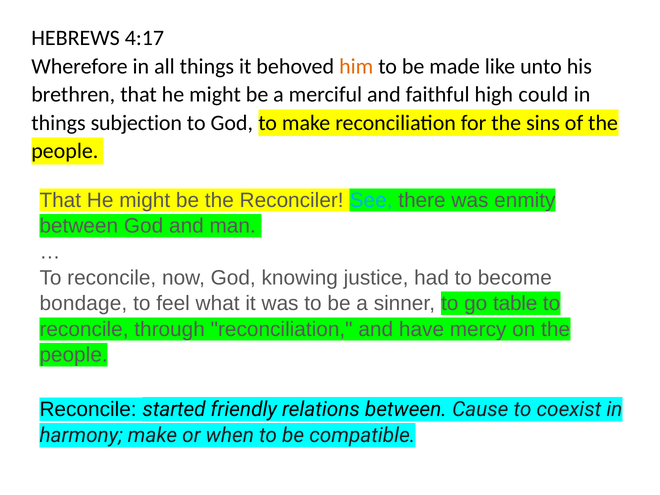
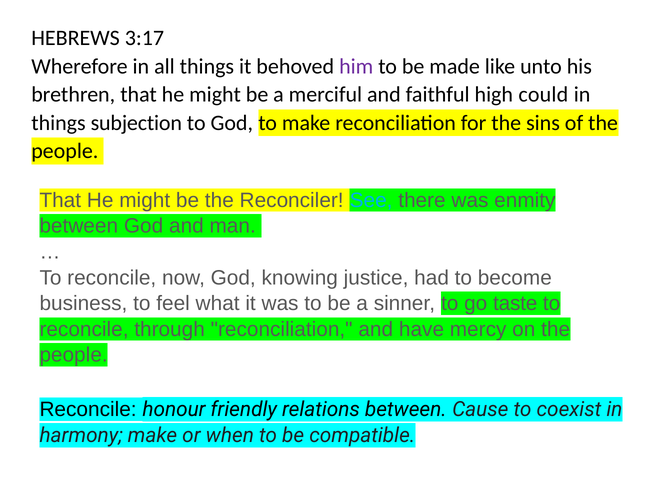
4:17: 4:17 -> 3:17 (144, 38)
him colour: orange -> purple (356, 66)
bondage: bondage -> business (83, 303)
table: table -> taste (515, 303)
started: started -> honour (174, 410)
